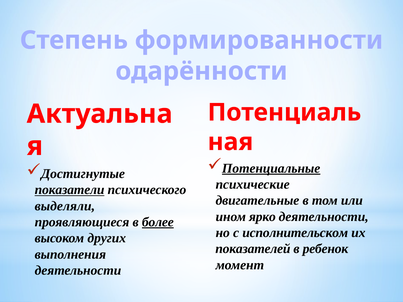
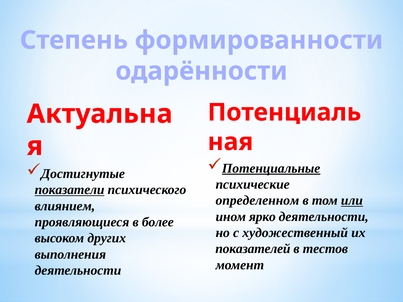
двигательные: двигательные -> определенном (257, 201)
или underline: none -> present (352, 201)
выделяли: выделяли -> влиянием (65, 206)
более underline: present -> none (158, 222)
исполнительском: исполнительском -> художественный (295, 233)
ребенок: ребенок -> тестов (325, 249)
